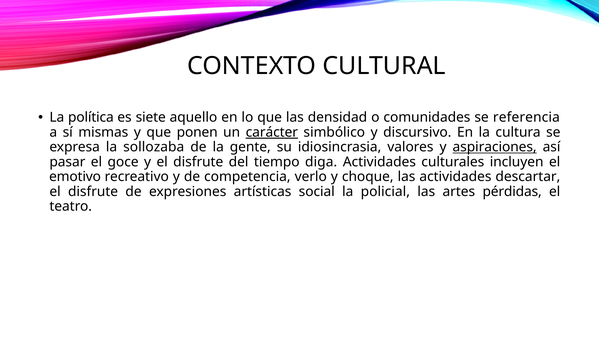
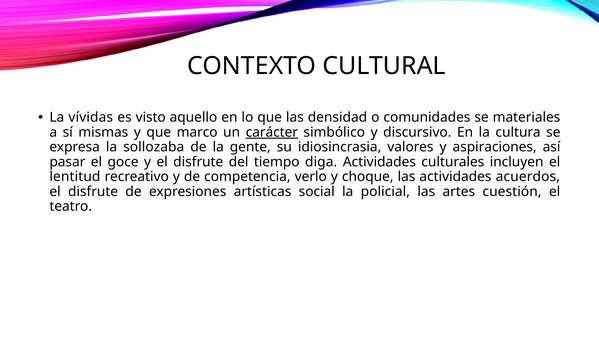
política: política -> vívidas (91, 117)
siete: siete -> visto (151, 117)
referencia: referencia -> materiales (527, 117)
ponen: ponen -> marco (197, 132)
aspiraciones underline: present -> none (495, 147)
emotivo: emotivo -> lentitud (75, 177)
descartar: descartar -> acuerdos (528, 177)
pérdidas: pérdidas -> cuestión (512, 191)
